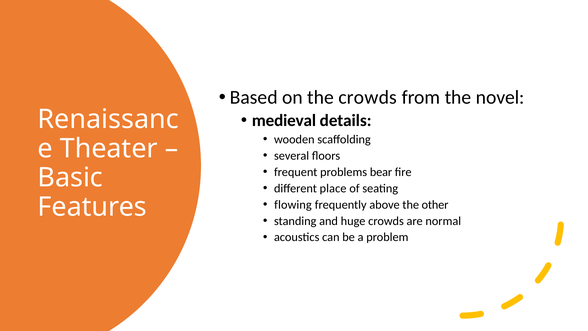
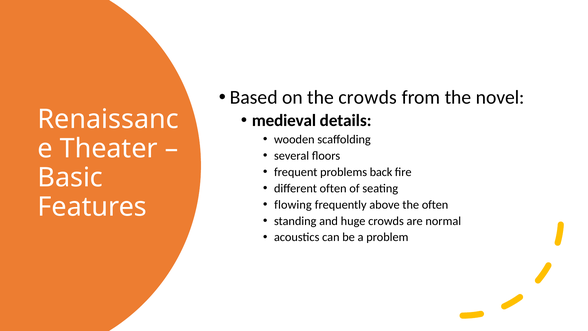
bear: bear -> back (381, 172)
different place: place -> often (333, 188)
the other: other -> often (435, 204)
